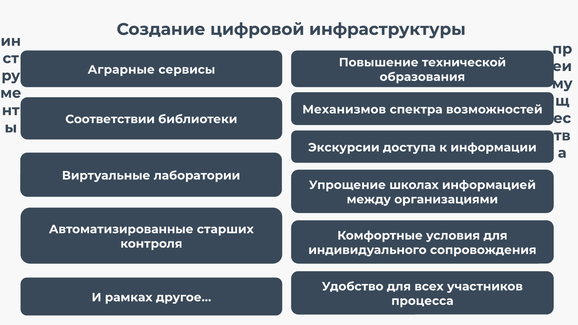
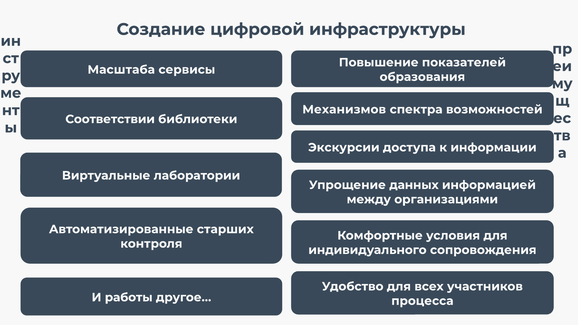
технической: технической -> показателей (464, 62)
Аграрные: Аграрные -> Масштаба (121, 70)
школах: школах -> данных (414, 185)
рамках: рамках -> работы (129, 297)
